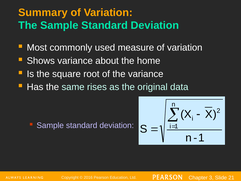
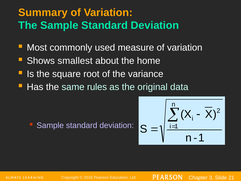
Shows variance: variance -> smallest (75, 61)
rises: rises -> rules (97, 87)
